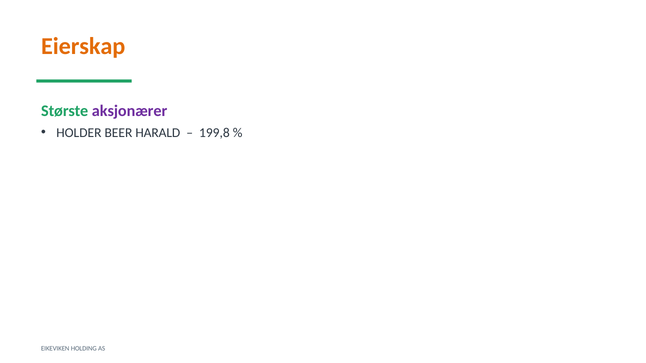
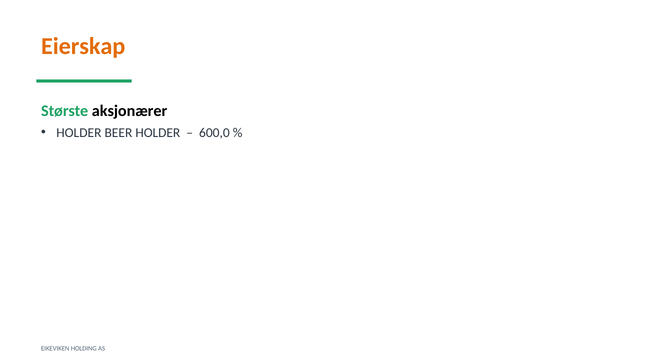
aksjonærer colour: purple -> black (130, 111)
BEER HARALD: HARALD -> HOLDER (158, 133)
199,8: 199,8 -> 600,0 (214, 133)
